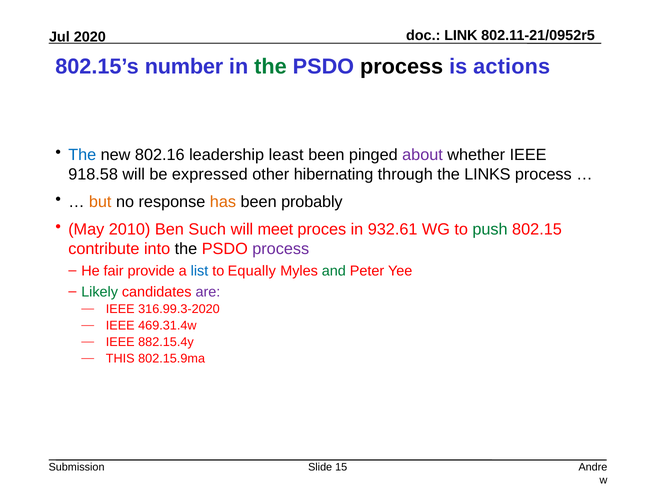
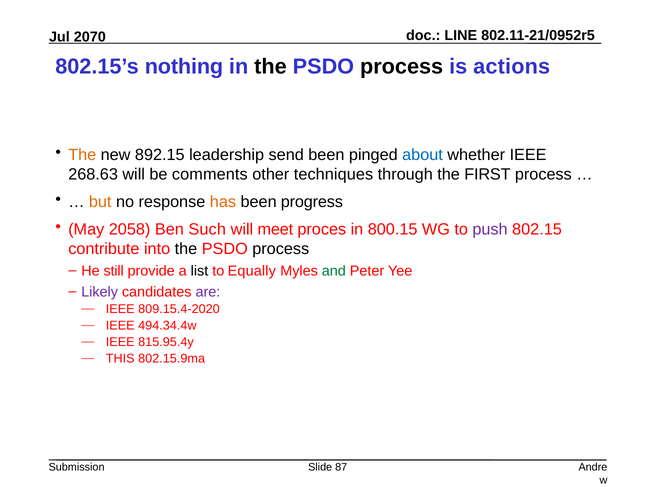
LINK: LINK -> LINE (461, 36)
2020: 2020 -> 2070 (90, 37)
number: number -> nothing (184, 67)
the colour: green -> black (270, 67)
The colour: blue -> orange (82, 155)
802.16: 802.16 -> 892.15 (160, 155)
least: least -> send (286, 155)
about colour: purple -> blue (423, 155)
918.58: 918.58 -> 268.63 (93, 174)
expressed: expressed -> comments (210, 174)
hibernating: hibernating -> techniques (333, 174)
LINKS: LINKS -> FIRST (487, 174)
probably: probably -> progress (312, 202)
2010: 2010 -> 2058 (130, 230)
932.61: 932.61 -> 800.15 (393, 230)
push colour: green -> purple (490, 230)
process colour: purple -> black (281, 249)
fair: fair -> still (114, 271)
list colour: blue -> black (200, 271)
Likely colour: green -> purple (100, 292)
316.99.3-2020: 316.99.3-2020 -> 809.15.4-2020 (179, 309)
469.31.4w: 469.31.4w -> 494.34.4w (167, 326)
882.15.4y: 882.15.4y -> 815.95.4y (166, 342)
15: 15 -> 87 (341, 468)
